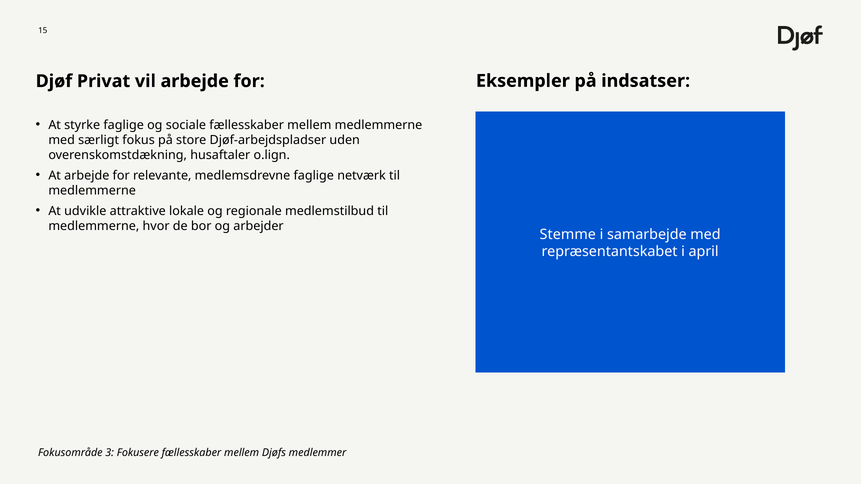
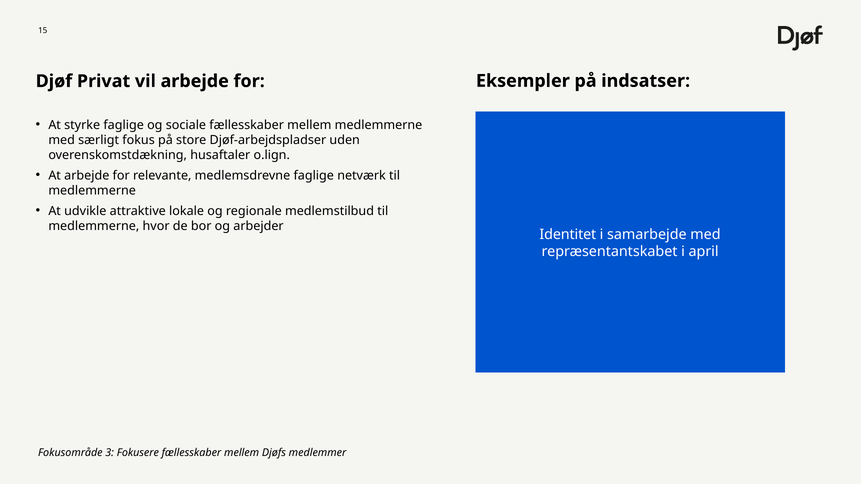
Stemme: Stemme -> Identitet (568, 235)
